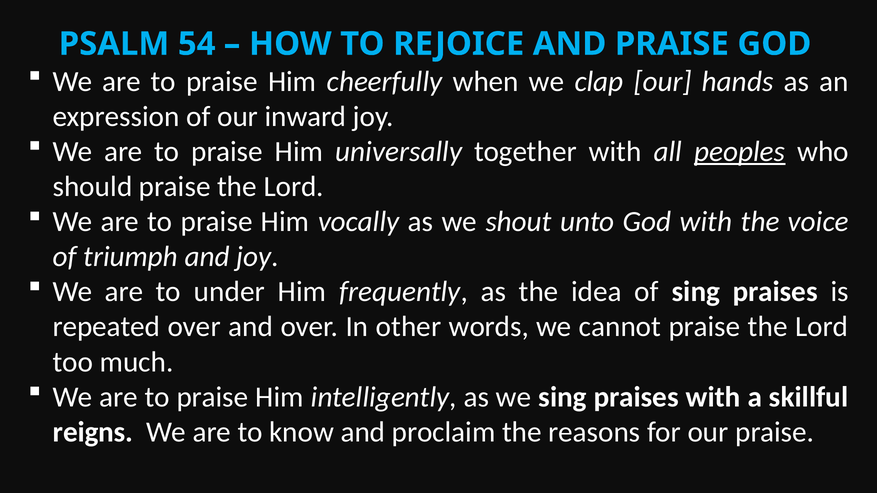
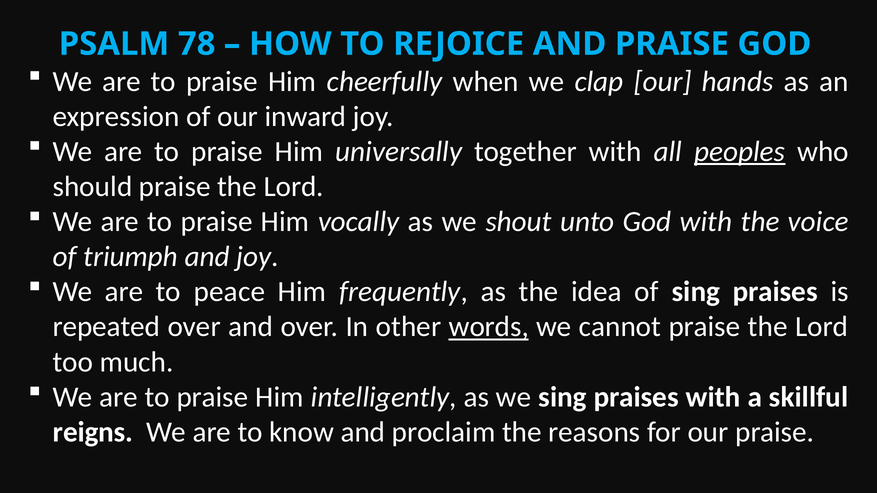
54: 54 -> 78 (197, 44)
under: under -> peace (229, 292)
words underline: none -> present (489, 327)
